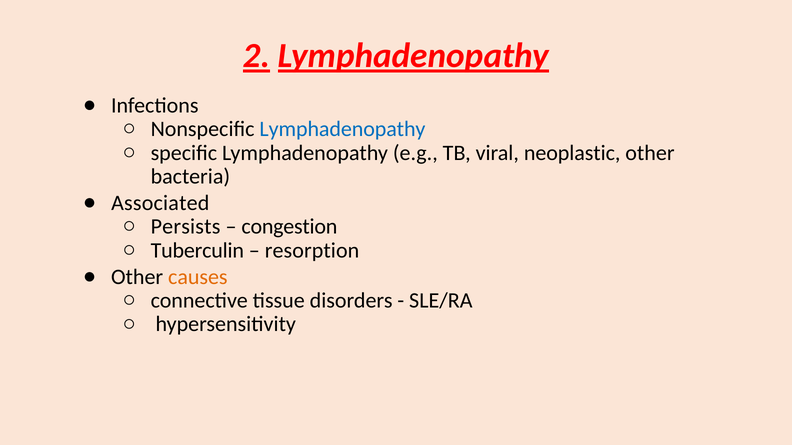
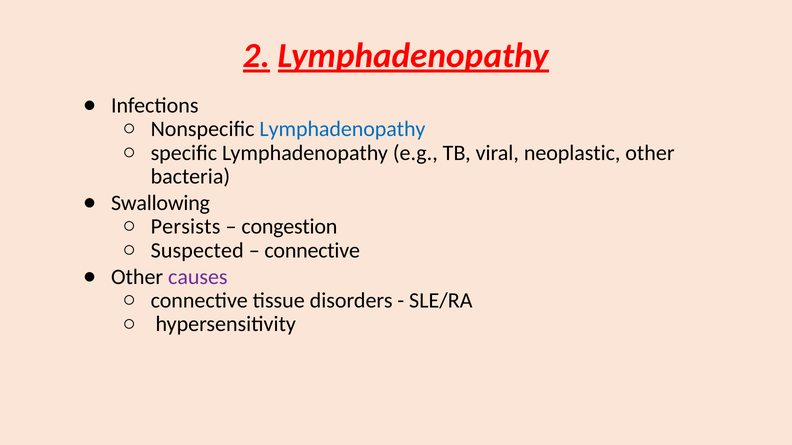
Associated: Associated -> Swallowing (161, 203)
Tuberculin: Tuberculin -> Suspected (197, 251)
resorption: resorption -> connective (312, 251)
causes colour: orange -> purple (198, 277)
